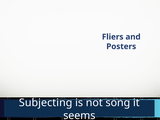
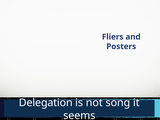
Subjecting: Subjecting -> Delegation (46, 103)
